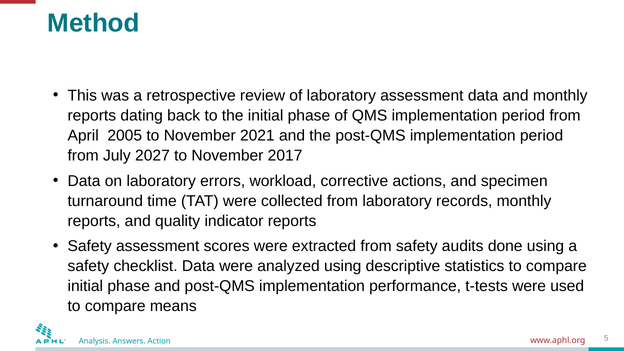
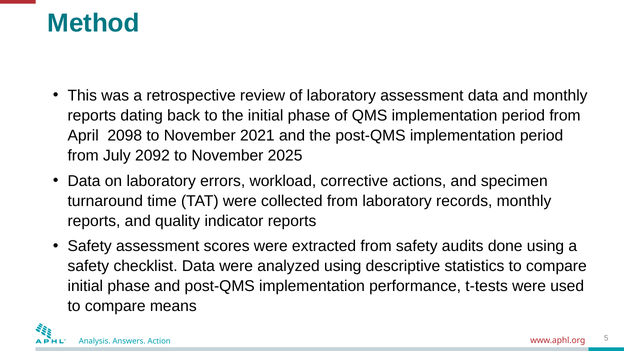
2005: 2005 -> 2098 (125, 136)
2027: 2027 -> 2092 (152, 156)
2017: 2017 -> 2025 (285, 156)
